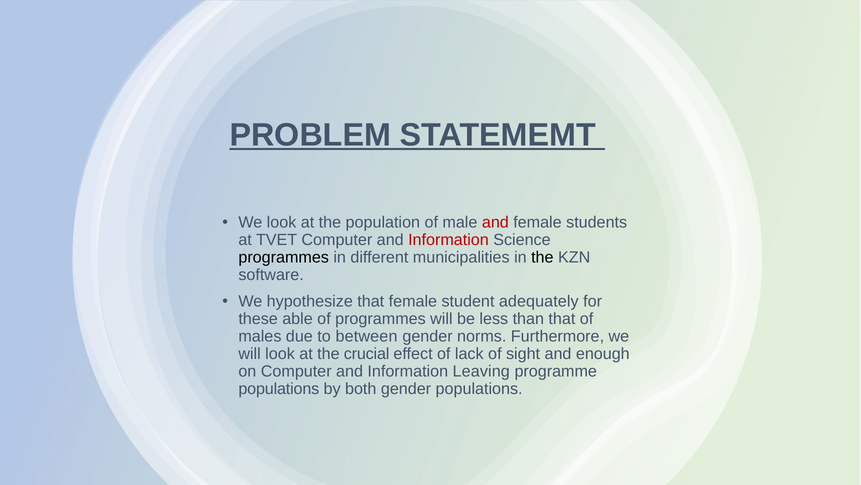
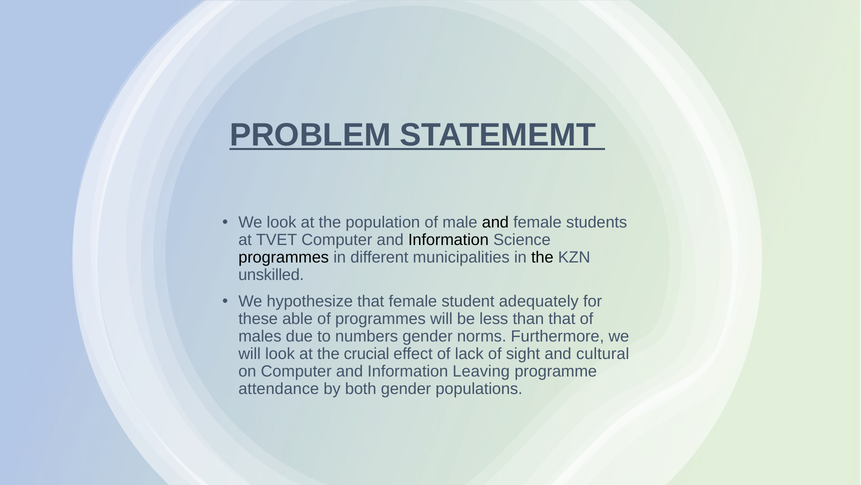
and colour: red -> black (495, 222)
Information colour: red -> black (448, 240)
software: software -> unskilled (271, 275)
between: between -> numbers (367, 336)
enough: enough -> cultural (603, 353)
populations: populations -> attendance (279, 388)
